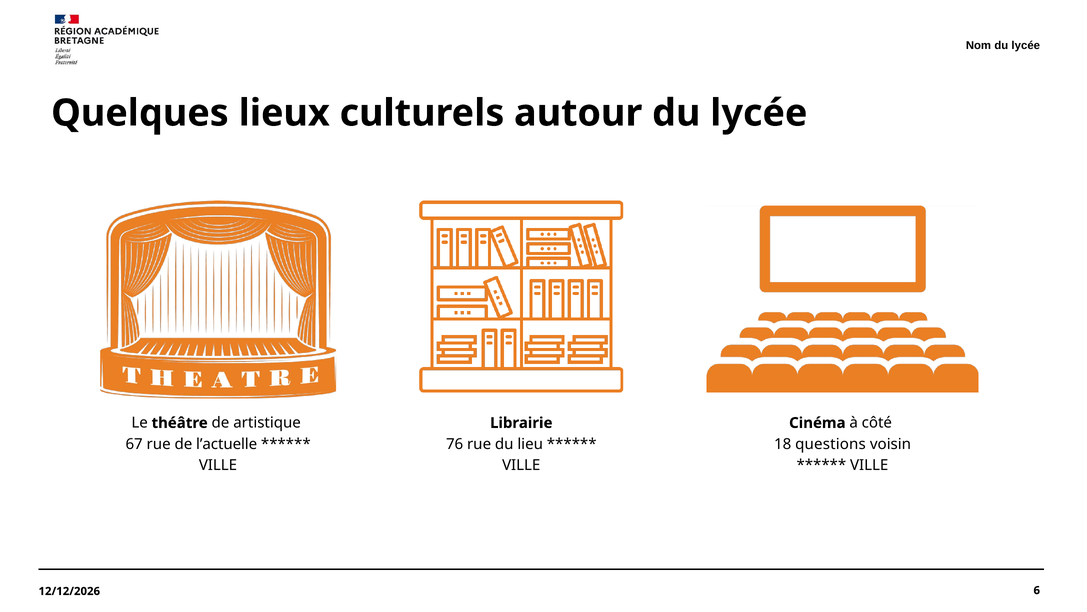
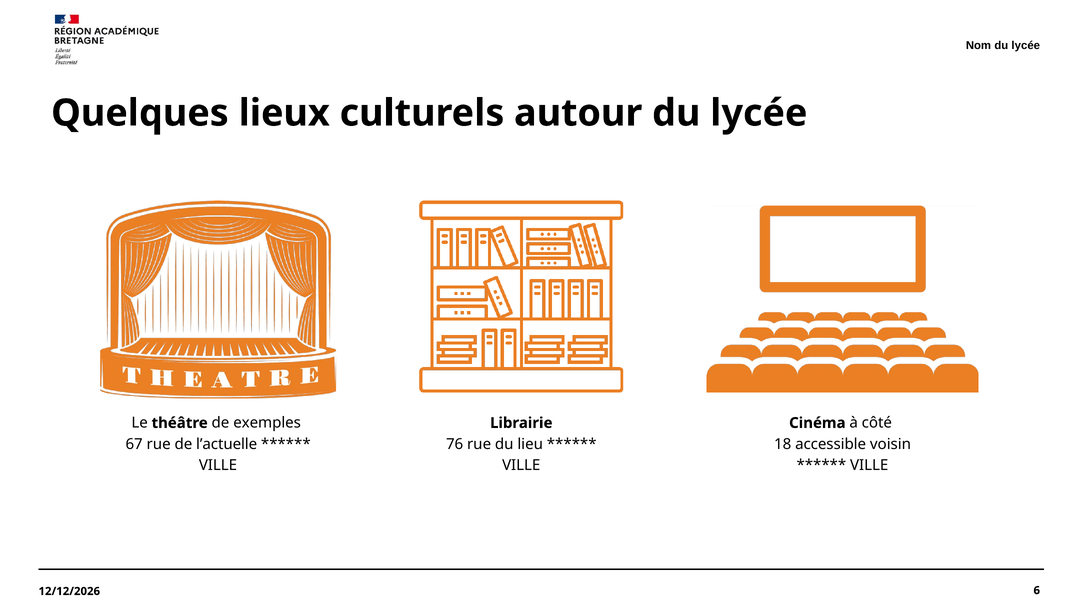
artistique: artistique -> exemples (267, 423)
questions: questions -> accessible (831, 444)
